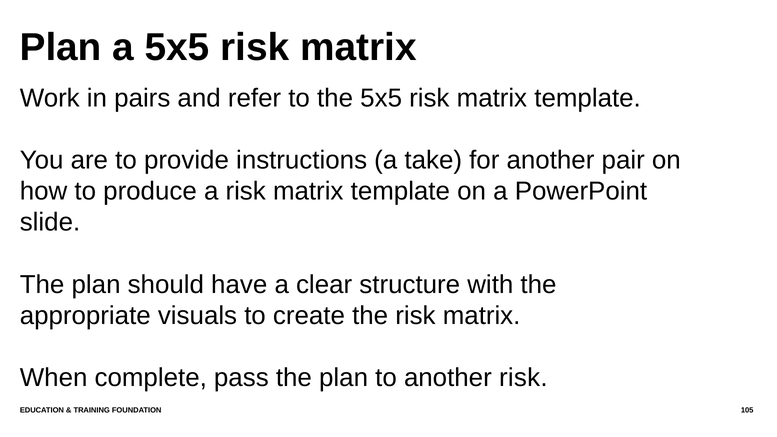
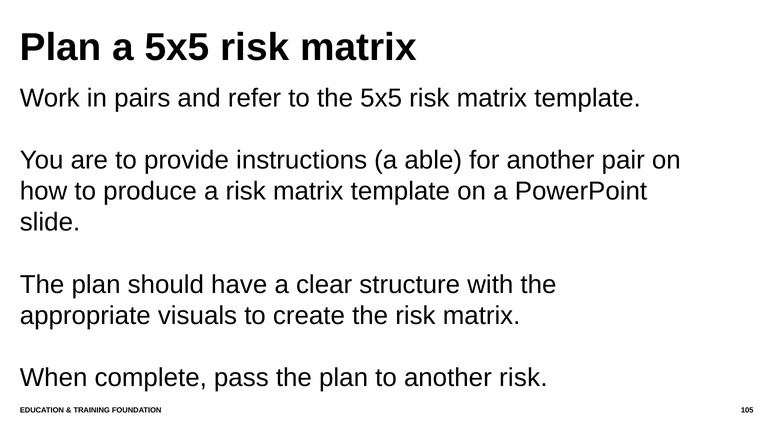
take: take -> able (433, 160)
